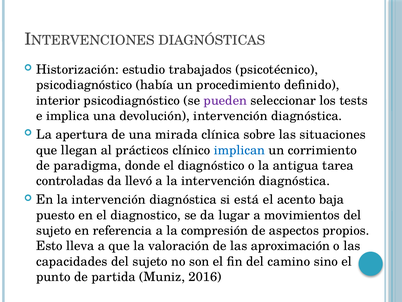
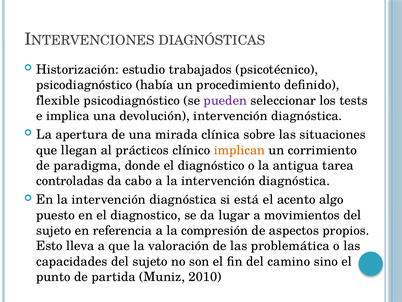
interior: interior -> flexible (58, 100)
implican colour: blue -> orange (239, 150)
llevó: llevó -> cabo (139, 181)
baja: baja -> algo (331, 199)
aproximación: aproximación -> problemática (290, 246)
2016: 2016 -> 2010 (205, 276)
